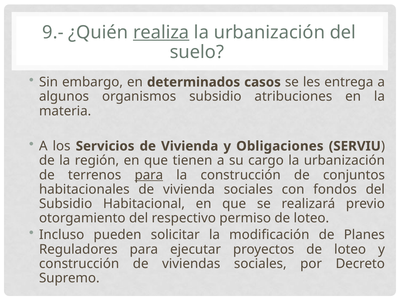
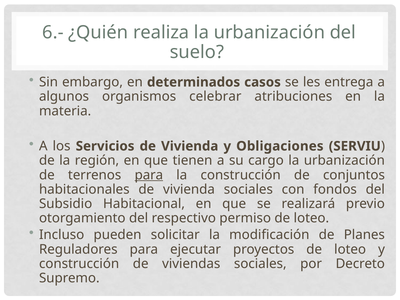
9.-: 9.- -> 6.- (53, 32)
realiza underline: present -> none (161, 32)
organismos subsidio: subsidio -> celebrar (215, 97)
